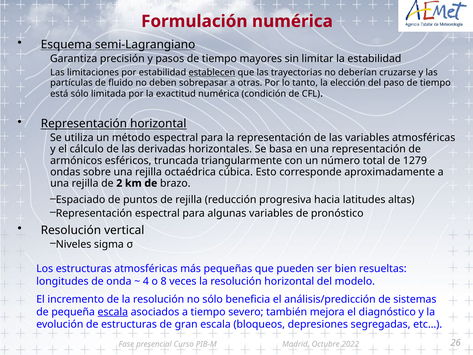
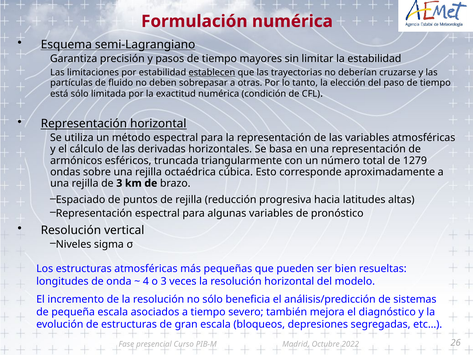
de 2: 2 -> 3 (119, 183)
o 8: 8 -> 3 (164, 281)
escala underline: present -> none (113, 312)
